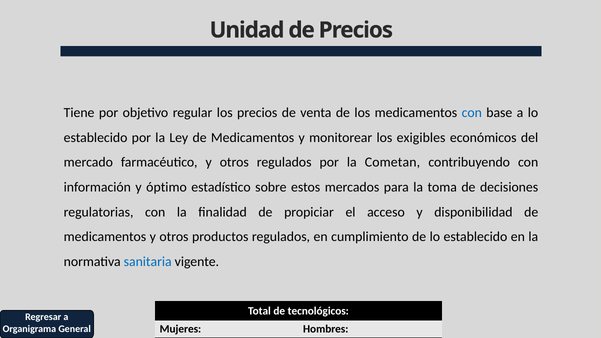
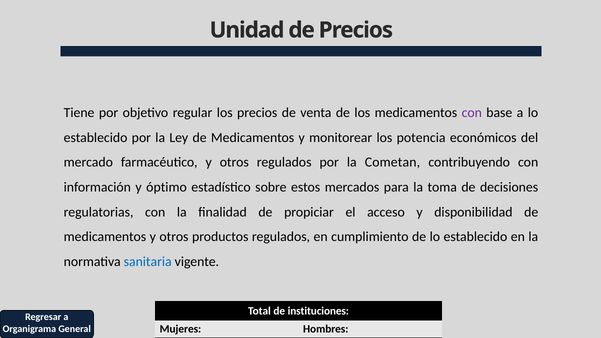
con colour: blue -> purple (472, 113)
exigibles: exigibles -> potencia (421, 138)
tecnológicos: tecnológicos -> instituciones (318, 311)
